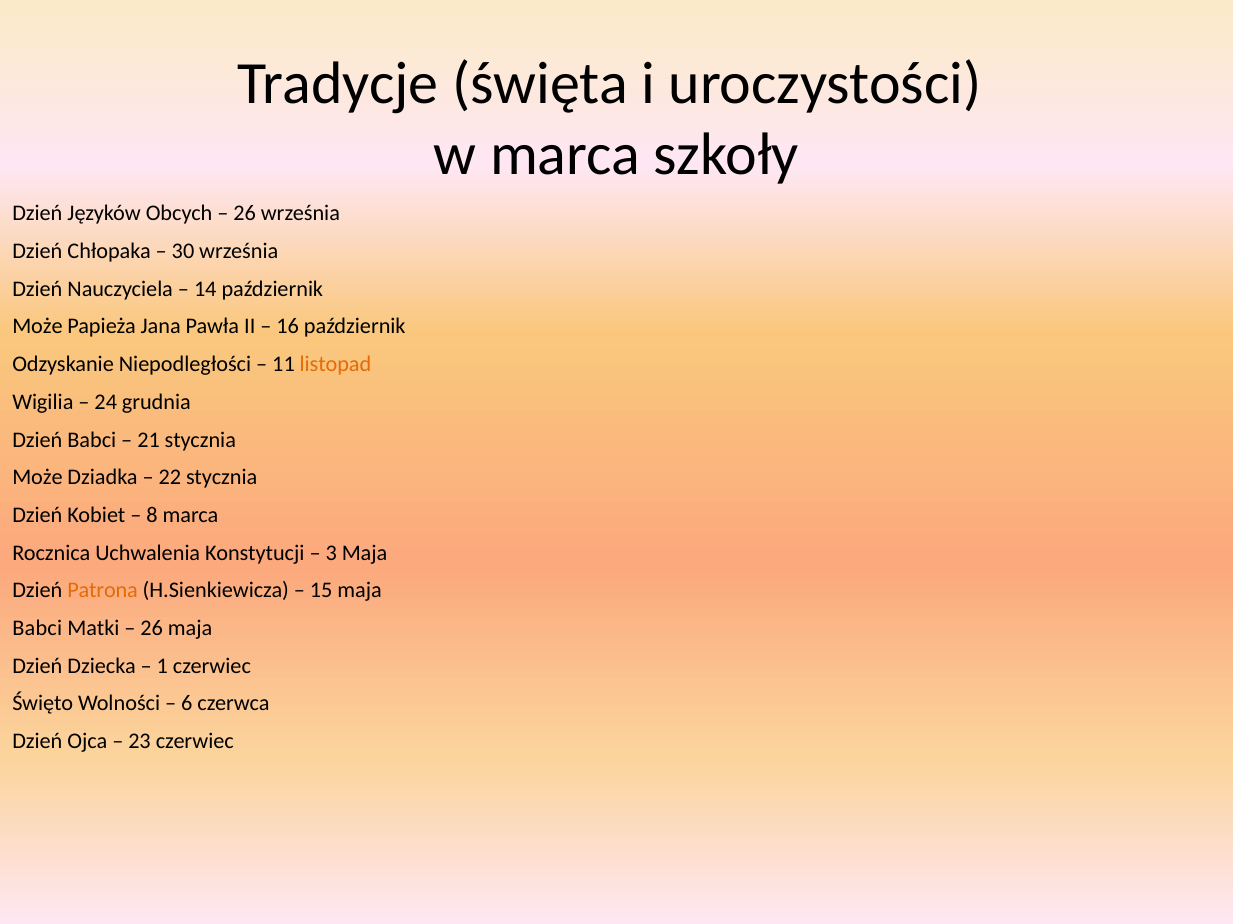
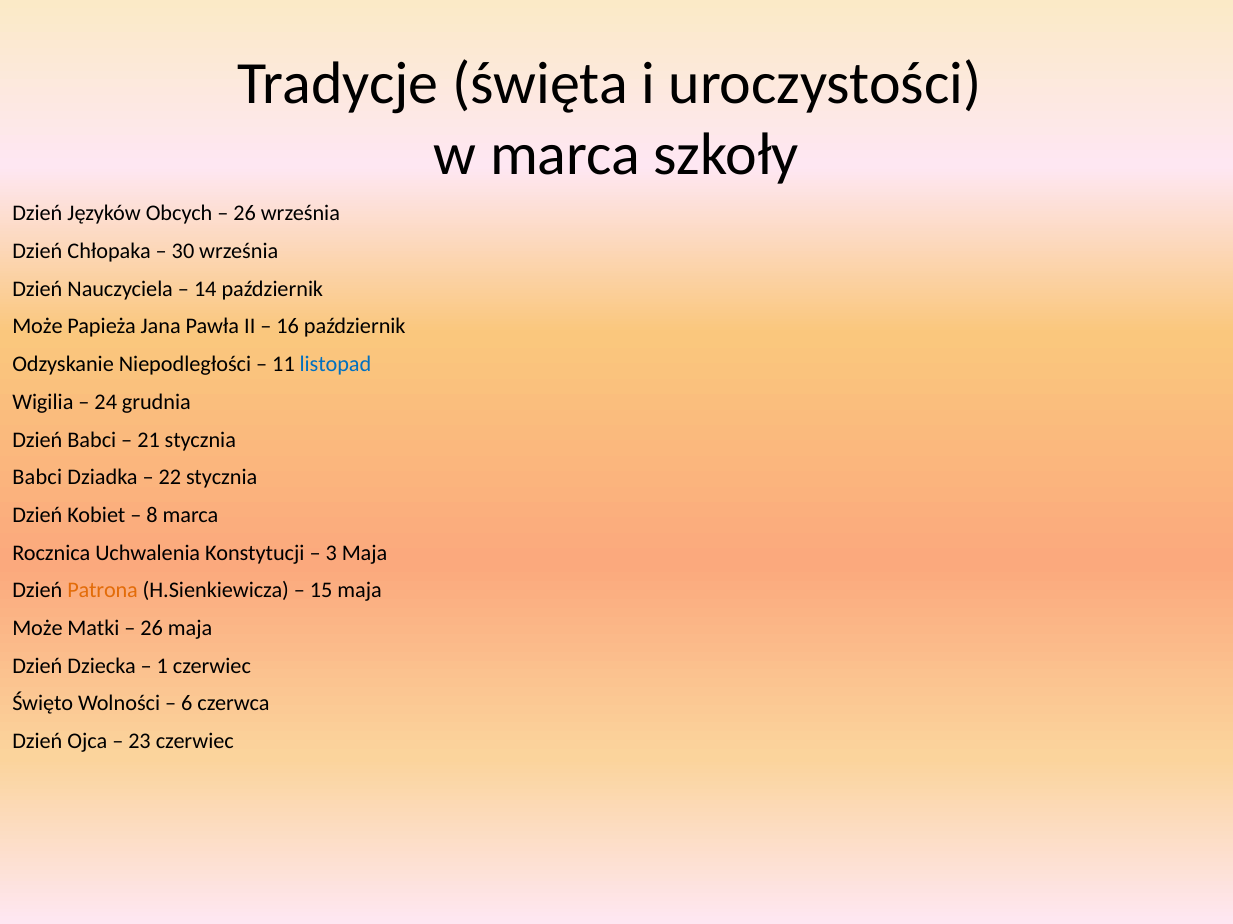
listopad colour: orange -> blue (335, 365)
Może: Może -> Babci (37, 478)
Babci: Babci -> Może (37, 629)
